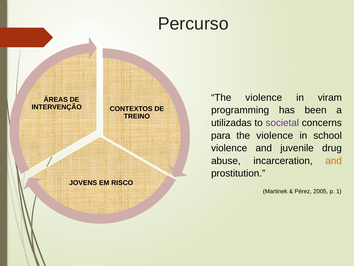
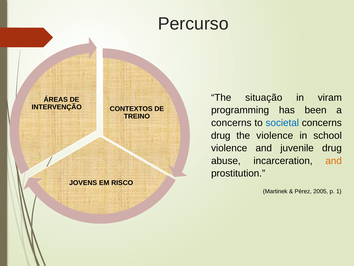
violence: violence -> situação (264, 97)
utilizadas: utilizadas -> concerns (231, 123)
societal colour: purple -> blue (282, 123)
para: para -> drug (221, 135)
